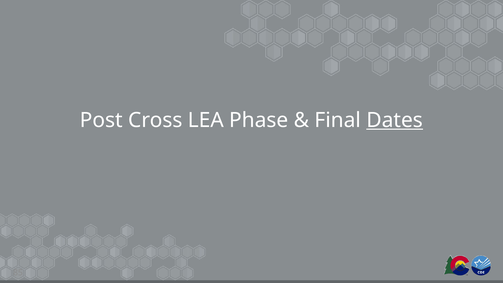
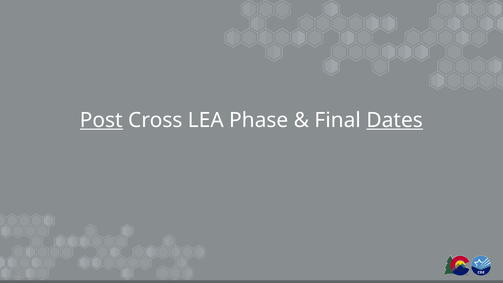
Post underline: none -> present (101, 120)
